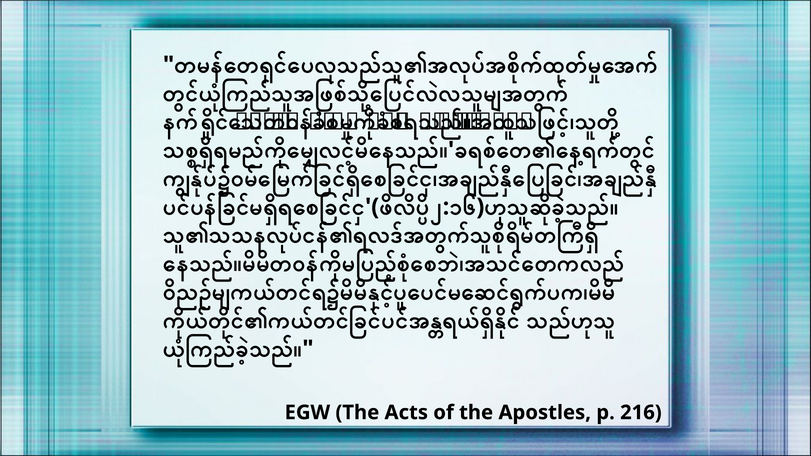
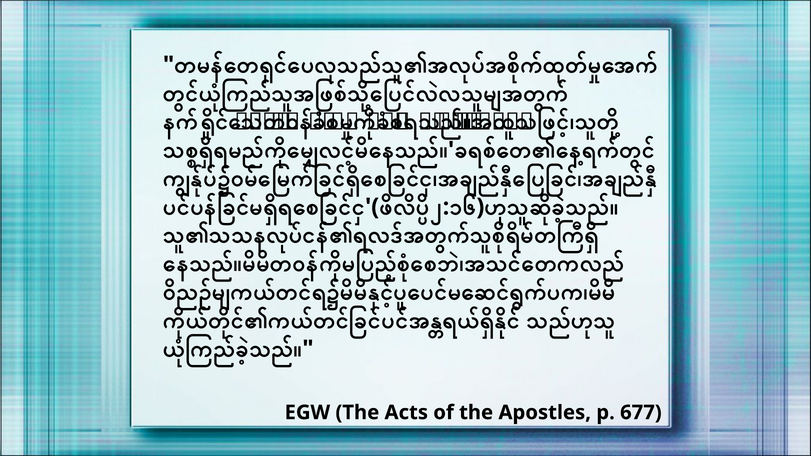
216: 216 -> 677 (641, 413)
